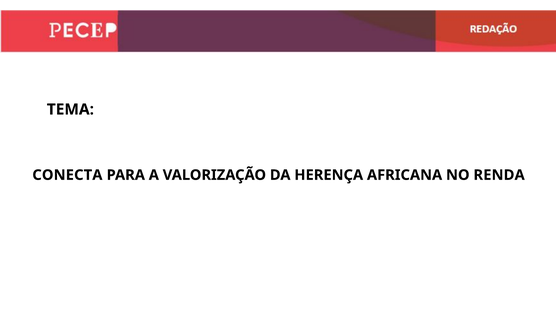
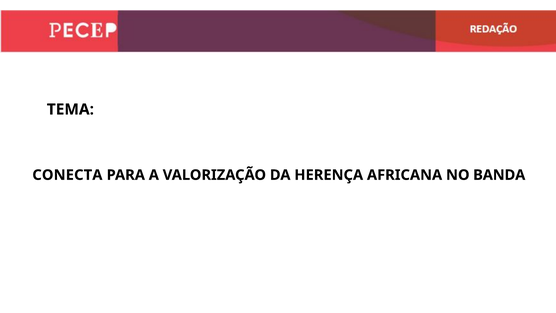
RENDA: RENDA -> BANDA (499, 175)
